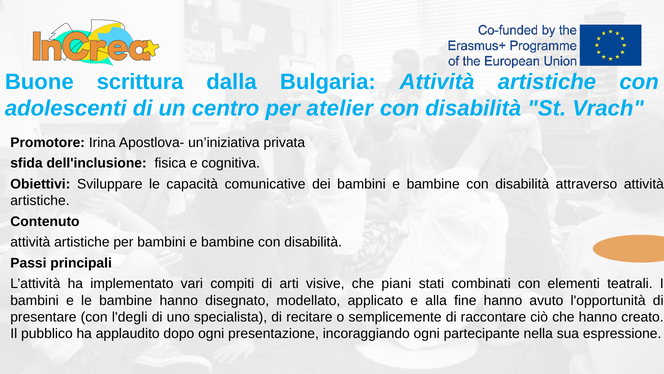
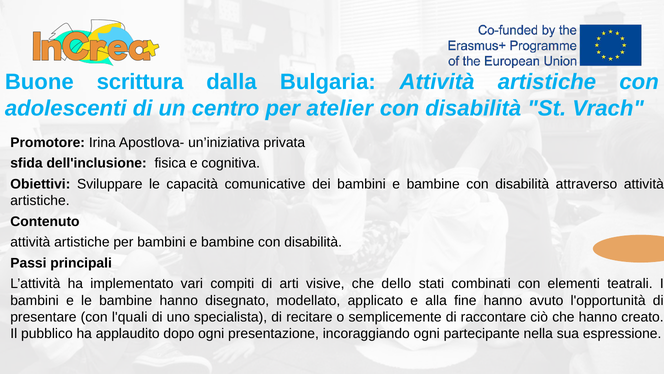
piani: piani -> dello (396, 283)
l'degli: l'degli -> l'quali (130, 317)
